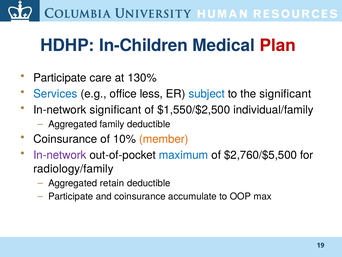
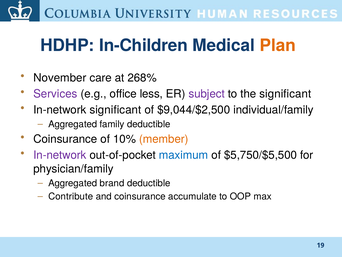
Plan colour: red -> orange (278, 45)
Participate: Participate -> November (60, 78)
130%: 130% -> 268% (142, 78)
Services colour: blue -> purple (55, 94)
subject colour: blue -> purple (207, 94)
$1,550/$2,500: $1,550/$2,500 -> $9,044/$2,500 (194, 110)
$2,760/$5,500: $2,760/$5,500 -> $5,750/$5,500 (261, 155)
radiology/family: radiology/family -> physician/family (73, 169)
retain: retain -> brand (112, 183)
Participate: Participate -> Contribute (71, 196)
